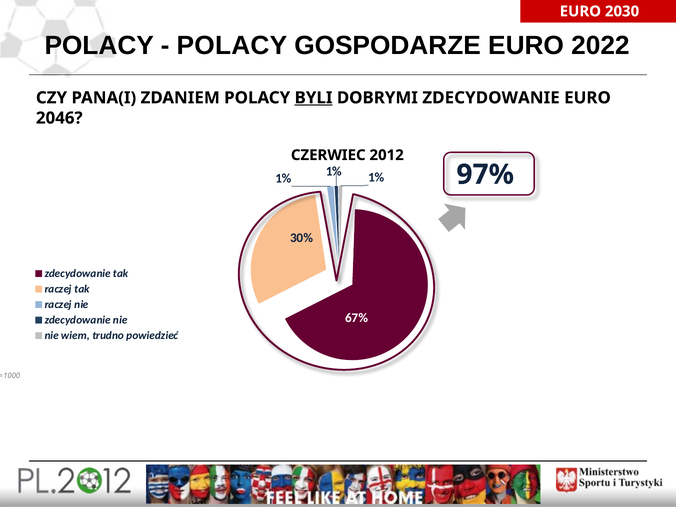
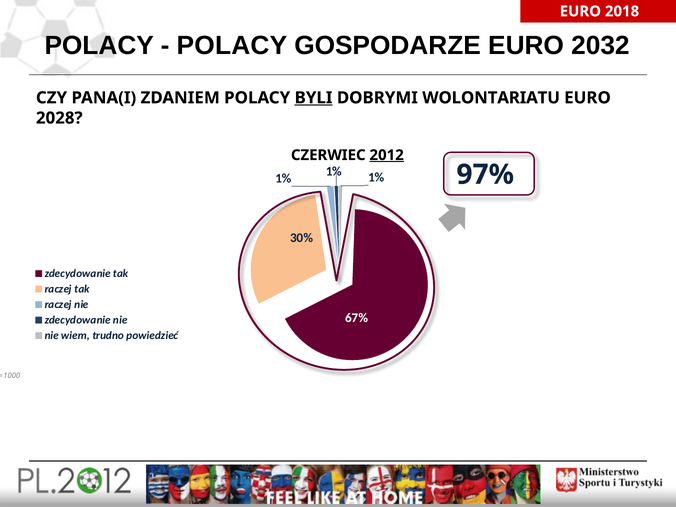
2030: 2030 -> 2018 (622, 11)
2022: 2022 -> 2032 (600, 46)
DOBRYMI ZDECYDOWANIE: ZDECYDOWANIE -> WOLONTARIATU (491, 98)
2046: 2046 -> 2028 (59, 118)
2012 underline: none -> present (387, 155)
